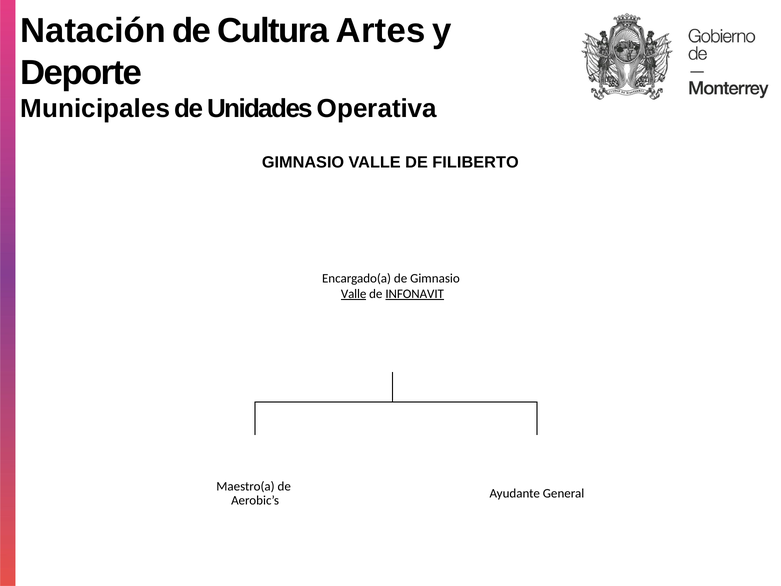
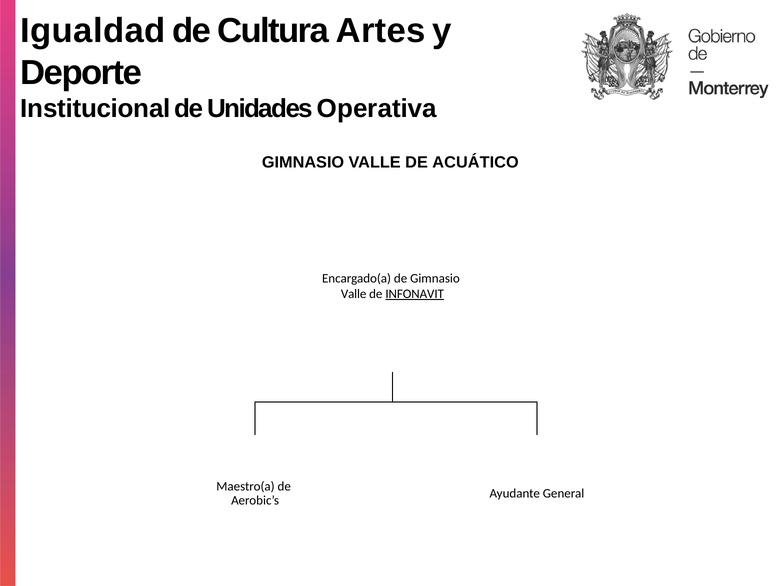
Natación: Natación -> Igualdad (93, 31)
Municipales: Municipales -> Institucional (96, 108)
FILIBERTO: FILIBERTO -> ACUÁTICO (476, 163)
Valle underline: present -> none (354, 294)
